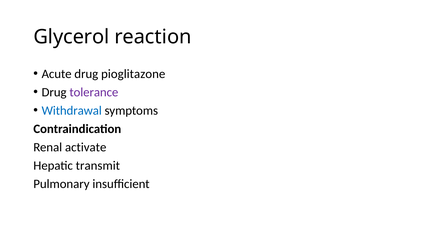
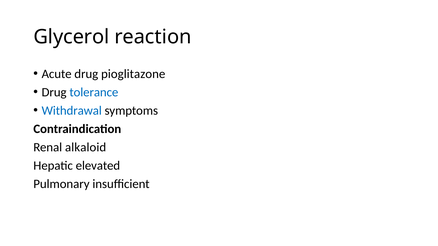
tolerance colour: purple -> blue (94, 92)
activate: activate -> alkaloid (86, 148)
transmit: transmit -> elevated (98, 166)
